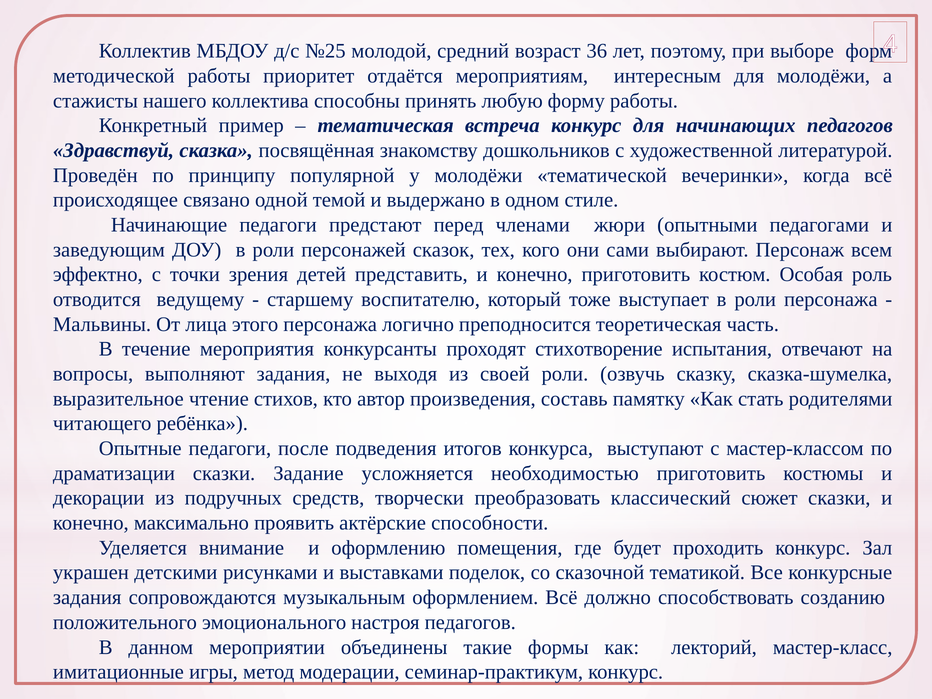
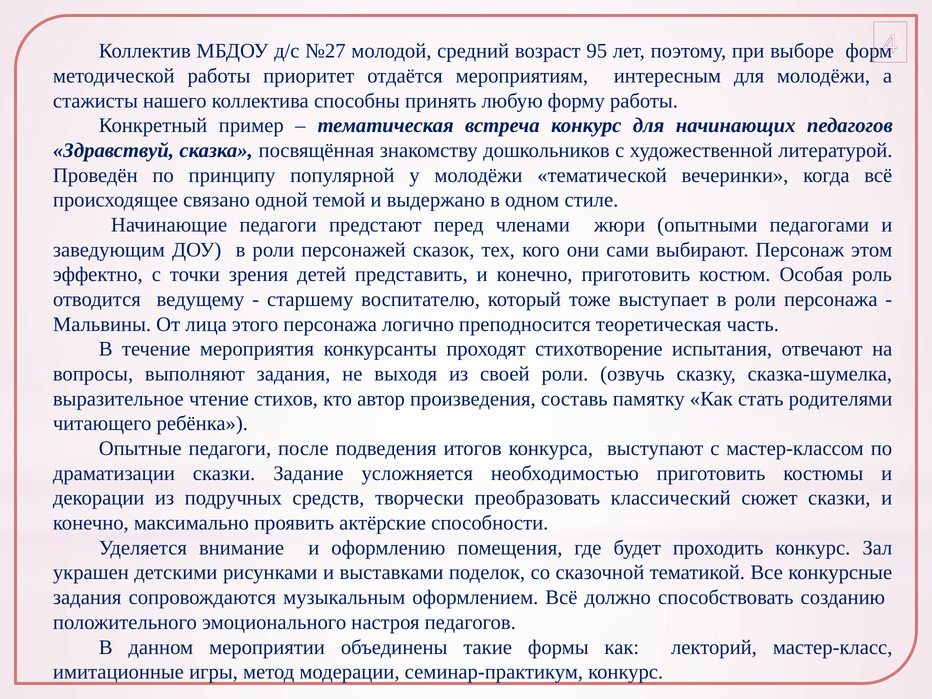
№25: №25 -> №27 (325, 51)
36: 36 -> 95 (597, 51)
всем: всем -> этом (872, 250)
